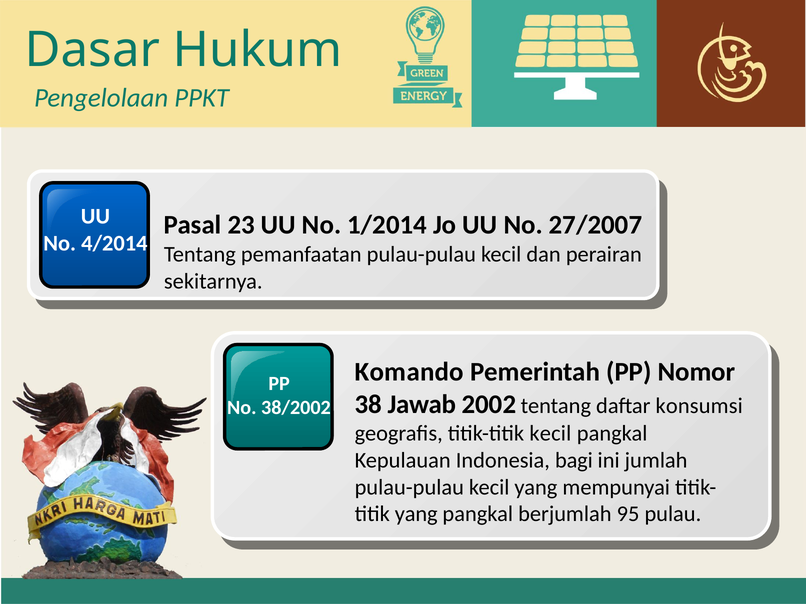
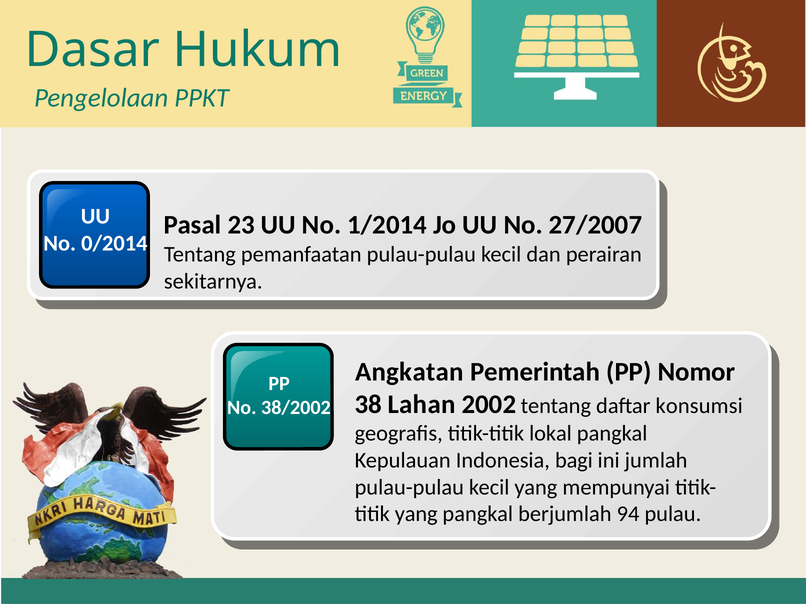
4/2014: 4/2014 -> 0/2014 (114, 244)
Komando: Komando -> Angkatan (409, 372)
Jawab: Jawab -> Lahan (422, 405)
titik-titik kecil: kecil -> lokal (551, 434)
95: 95 -> 94 (628, 514)
